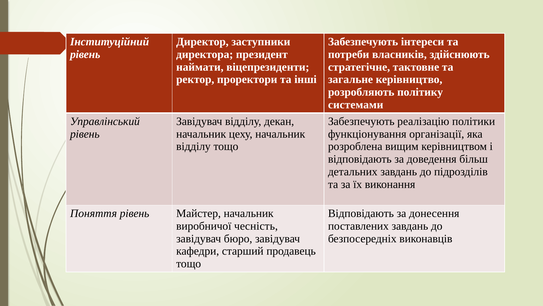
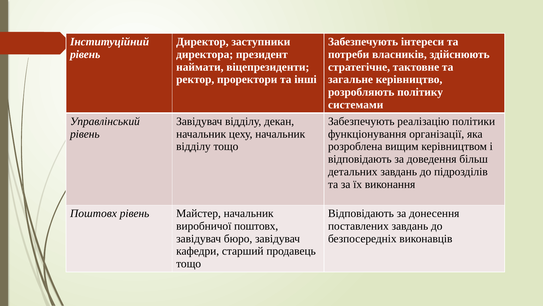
Поняття: Поняття -> Поштовх (93, 213)
виробничої чесність: чесність -> поштовх (256, 226)
